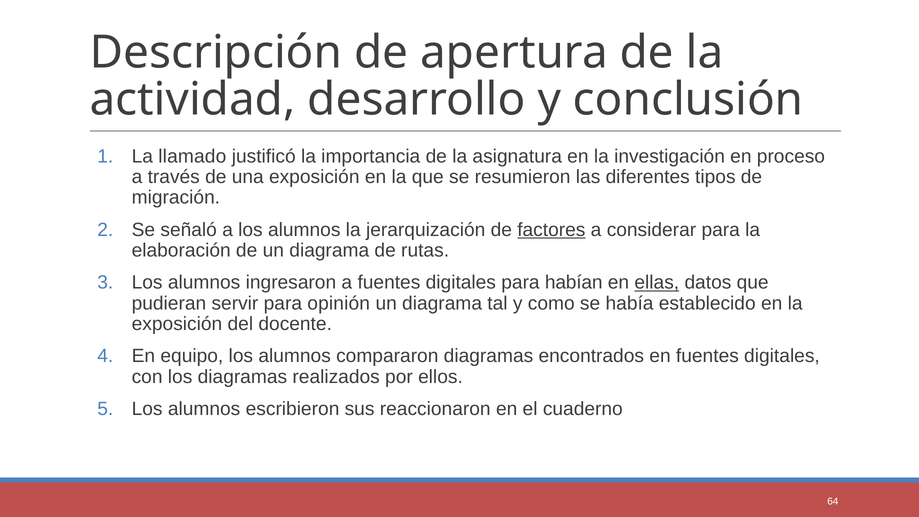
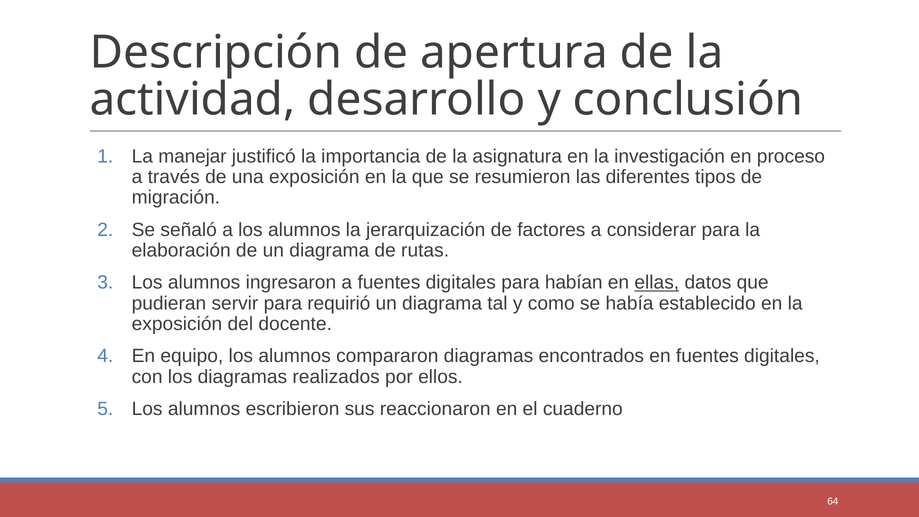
llamado: llamado -> manejar (192, 156)
factores underline: present -> none (551, 230)
opinión: opinión -> requirió (339, 303)
